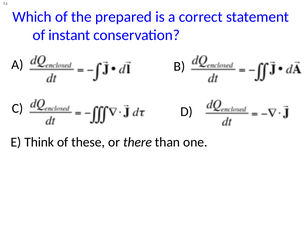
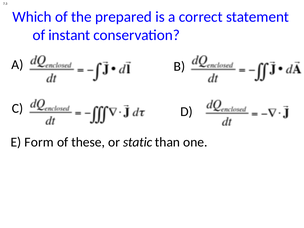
Think: Think -> Form (39, 142)
there: there -> static (138, 142)
